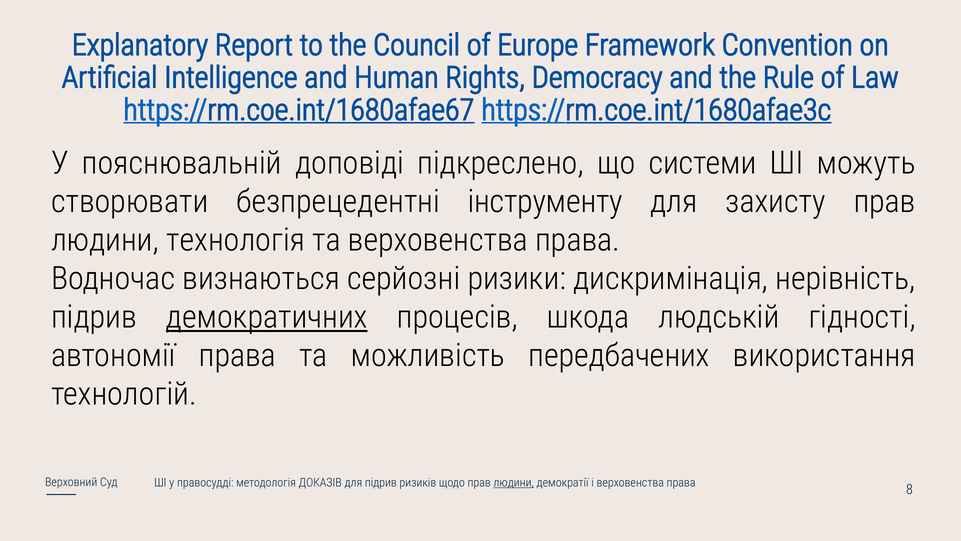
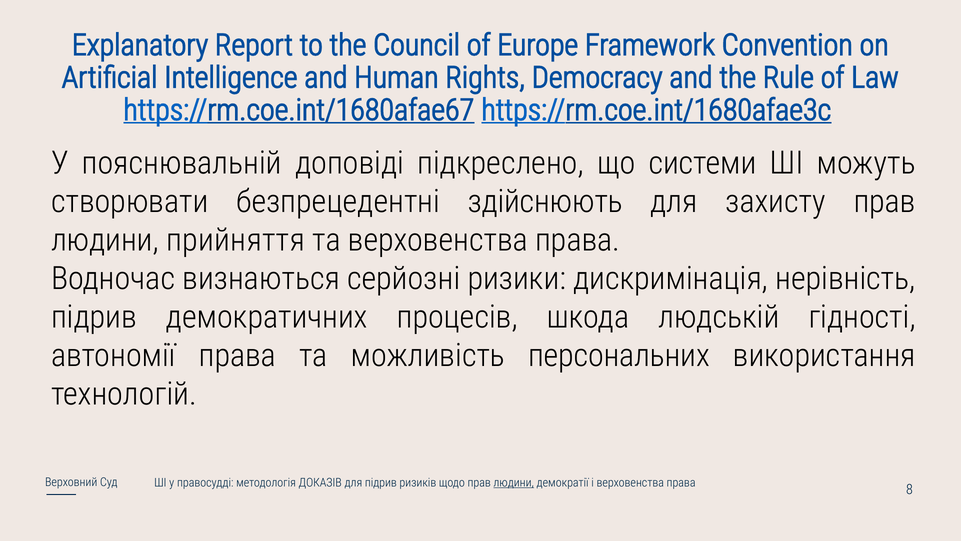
інструменту: інструменту -> здійснюють (545, 201)
технологія: технологія -> прийняття (236, 240)
демократичних underline: present -> none (267, 317)
передбачених: передбачених -> персональних (619, 355)
